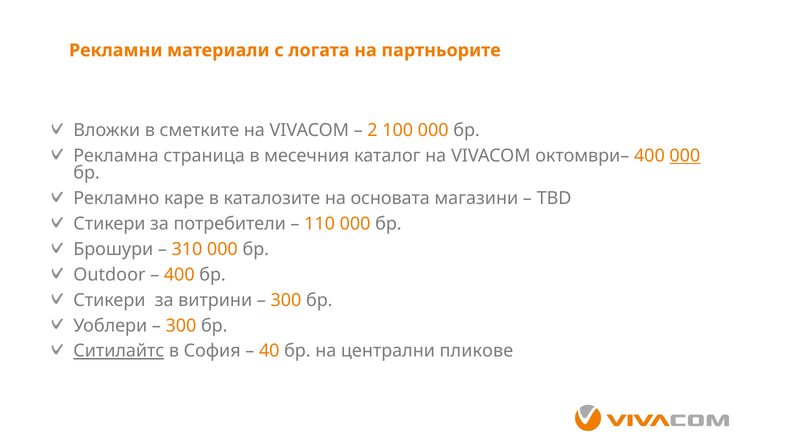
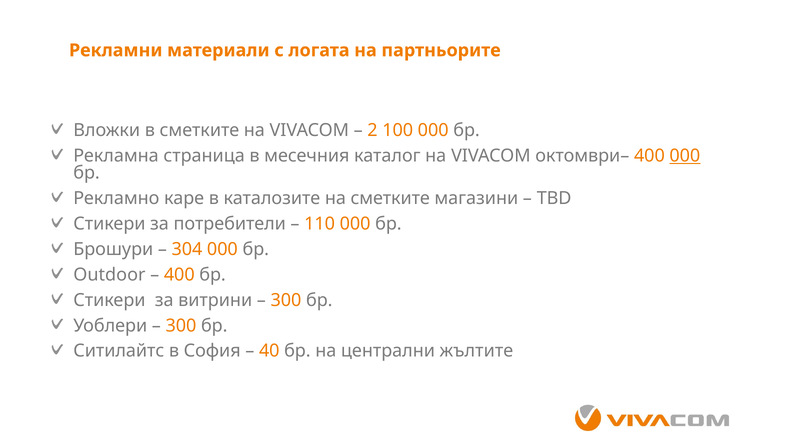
на основата: основата -> сметките (390, 198)
310: 310 -> 304 (187, 249)
Ситилайтс underline: present -> none (119, 351)
пликове: пликове -> жълтите (476, 351)
